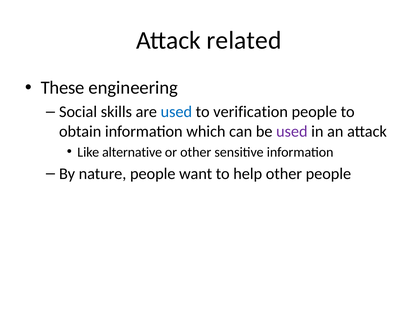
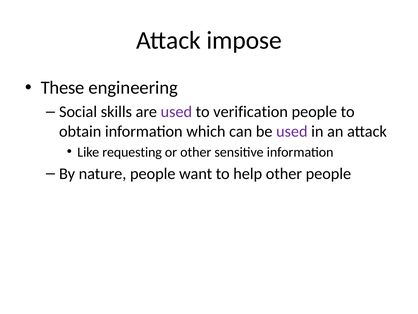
related: related -> impose (244, 40)
used colour: blue -> purple (176, 112)
alternative: alternative -> requesting (132, 152)
